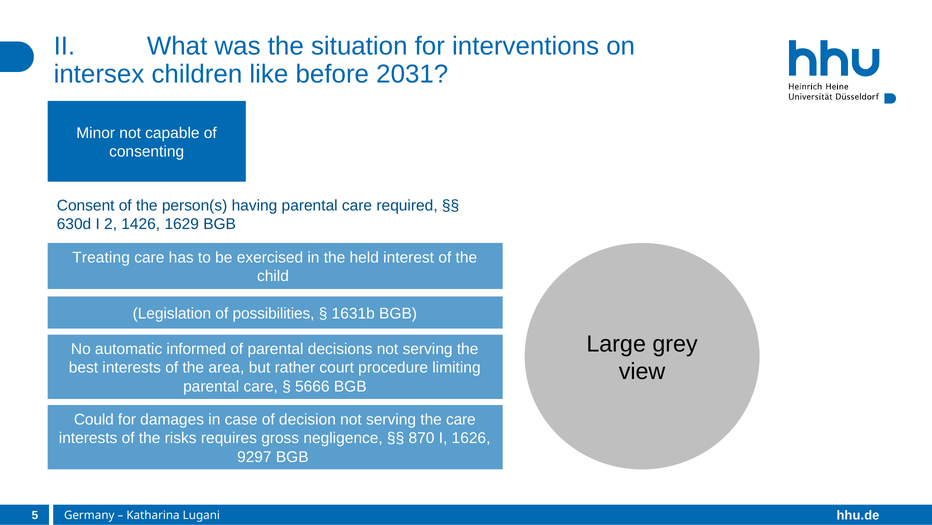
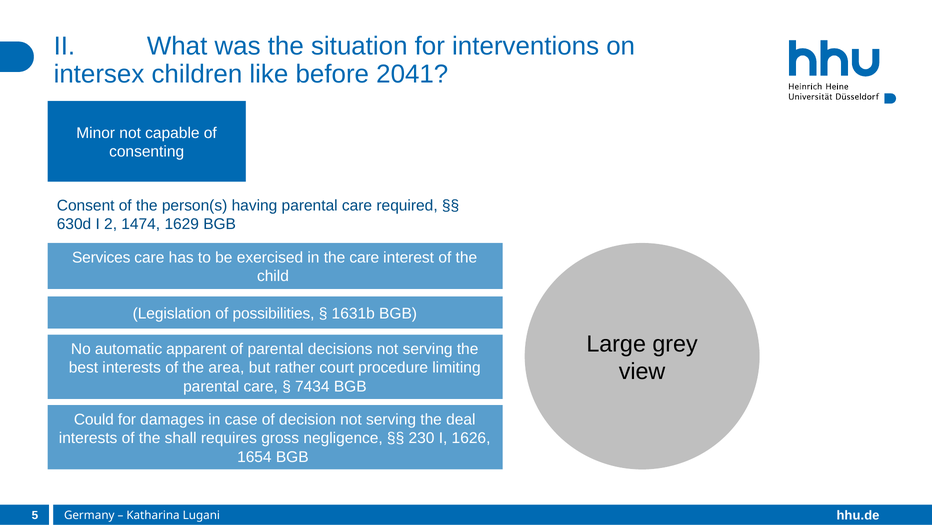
2031: 2031 -> 2041 (412, 74)
1426: 1426 -> 1474 (141, 224)
Treating: Treating -> Services (101, 258)
the held: held -> care (364, 258)
informed: informed -> apparent (196, 349)
5666: 5666 -> 7434 (312, 386)
the care: care -> deal (461, 420)
risks: risks -> shall (181, 438)
870: 870 -> 230 (422, 438)
9297: 9297 -> 1654 (254, 457)
